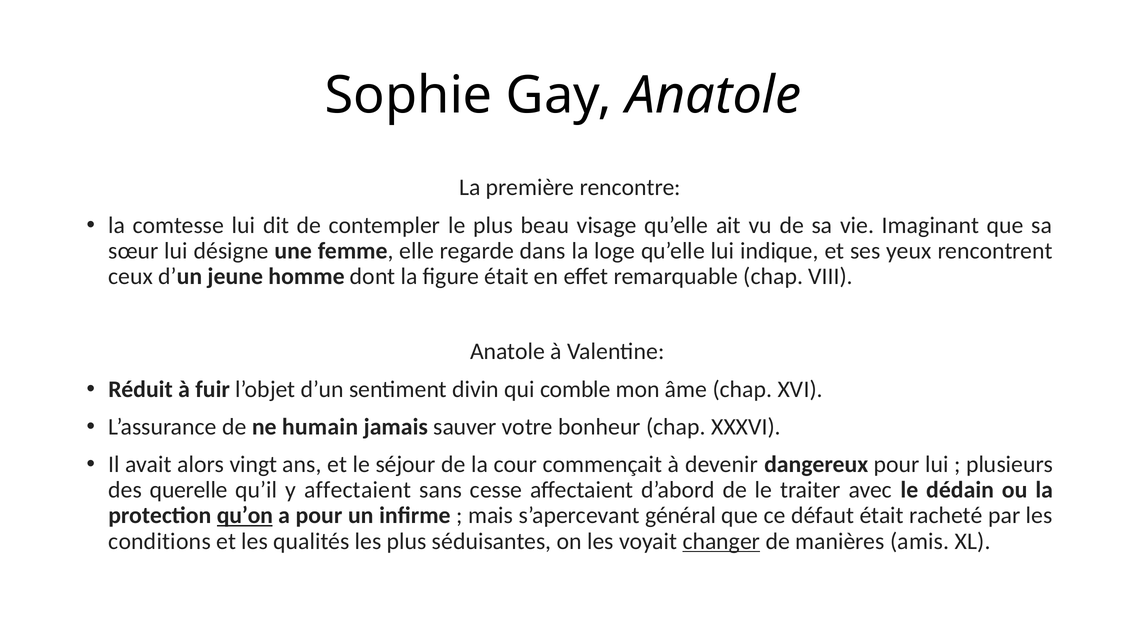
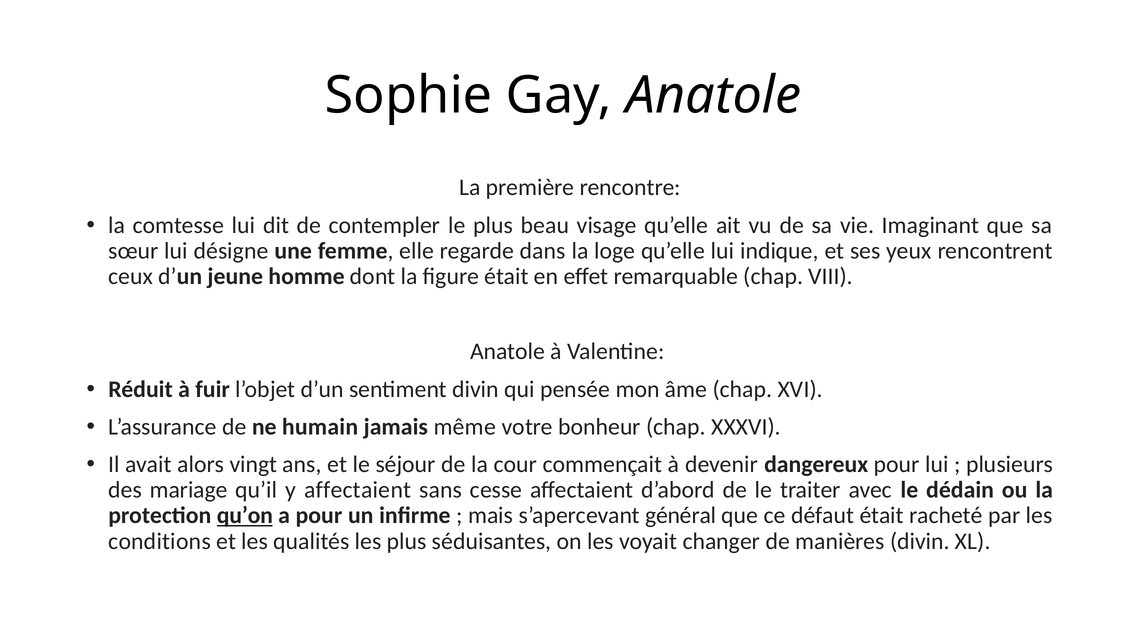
comble: comble -> pensée (575, 389)
sauver: sauver -> même (465, 427)
querelle: querelle -> mariage (189, 490)
changer underline: present -> none (721, 542)
manières amis: amis -> divin (920, 542)
